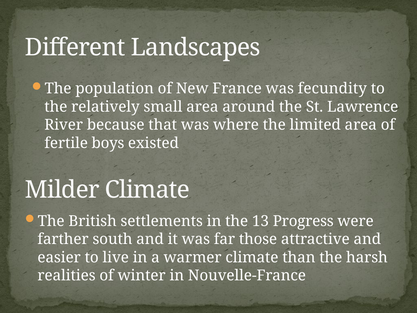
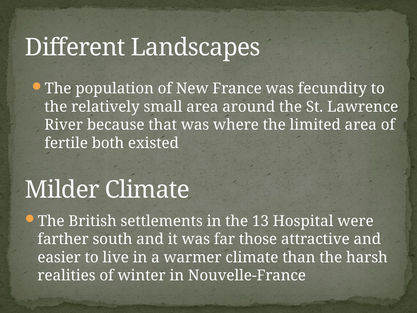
boys: boys -> both (108, 143)
Progress: Progress -> Hospital (303, 221)
